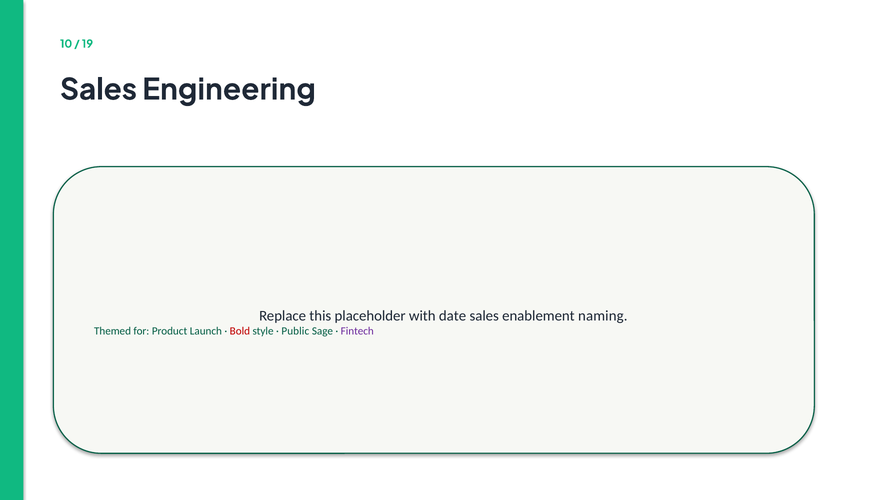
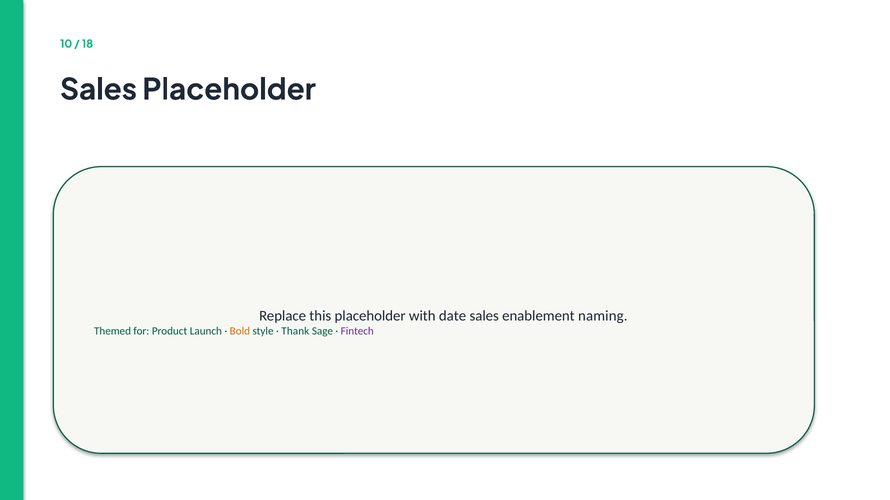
19: 19 -> 18 (88, 44)
Sales Engineering: Engineering -> Placeholder (229, 90)
Bold colour: red -> orange (240, 332)
Public: Public -> Thank (295, 332)
